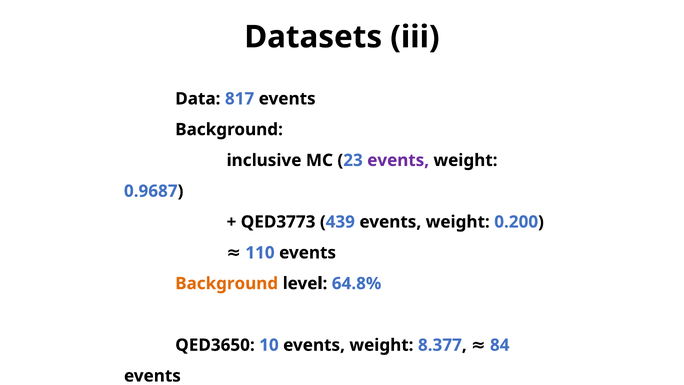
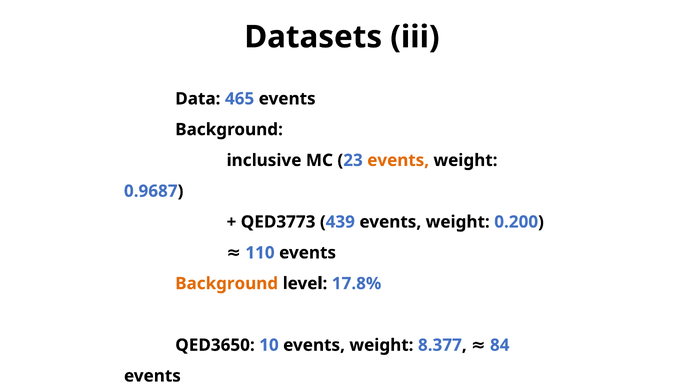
817: 817 -> 465 (240, 99)
events colour: purple -> orange (398, 160)
64.8%: 64.8% -> 17.8% (357, 283)
